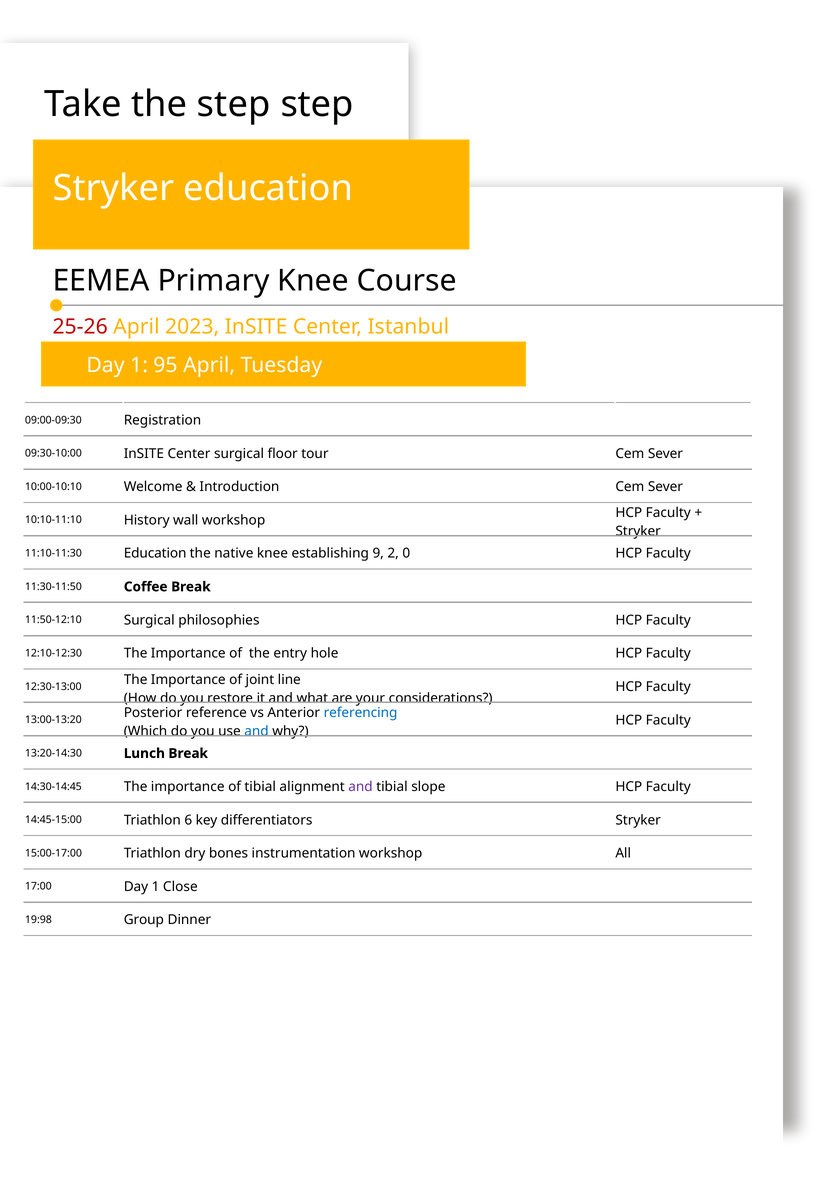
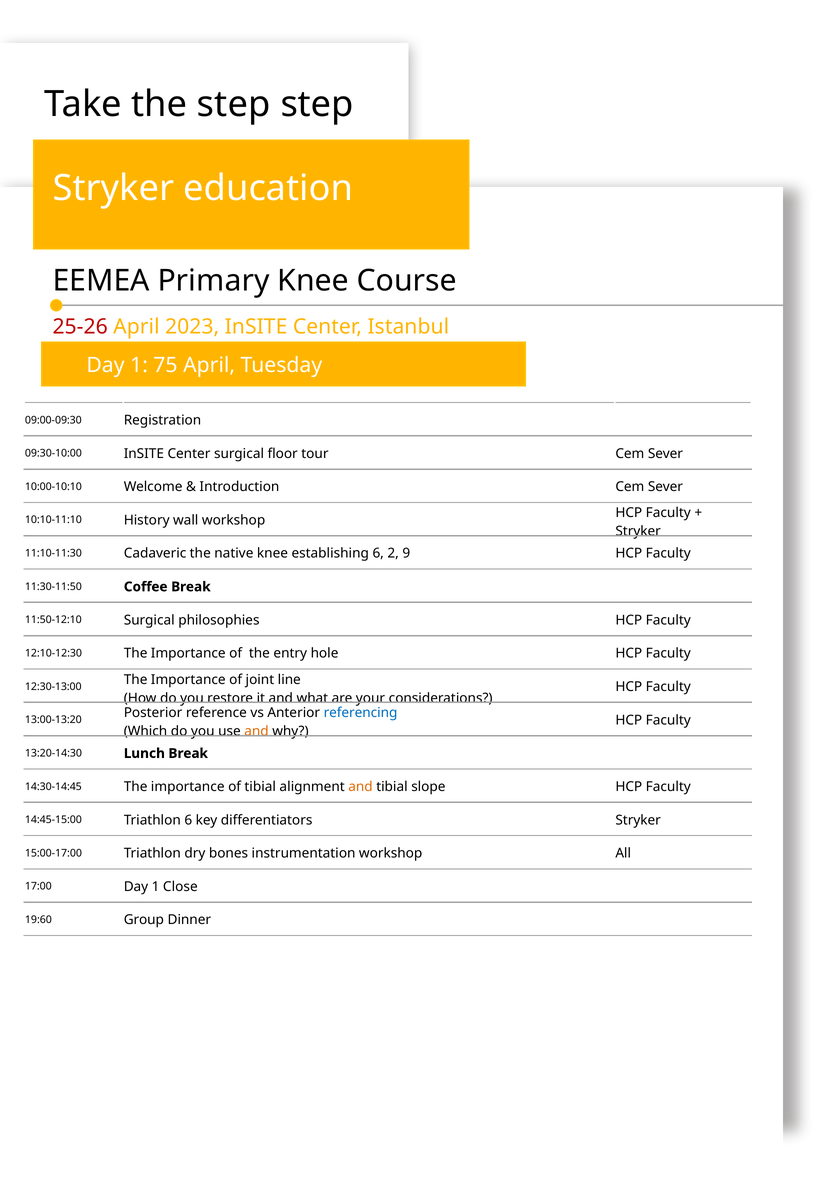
95: 95 -> 75 (165, 366)
11:10-11:30 Education: Education -> Cadaveric (155, 554)
establishing 9: 9 -> 6 (378, 554)
0: 0 -> 9 (406, 554)
and colour: blue -> orange (257, 732)
and colour: purple -> orange (360, 787)
19:98: 19:98 -> 19:60 (38, 920)
